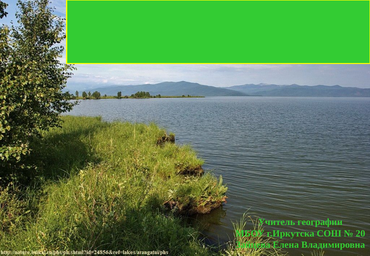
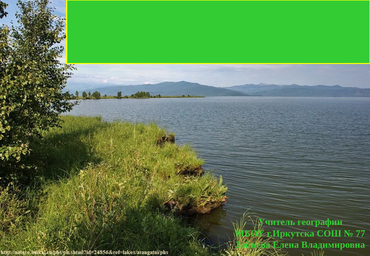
20: 20 -> 77 (360, 234)
